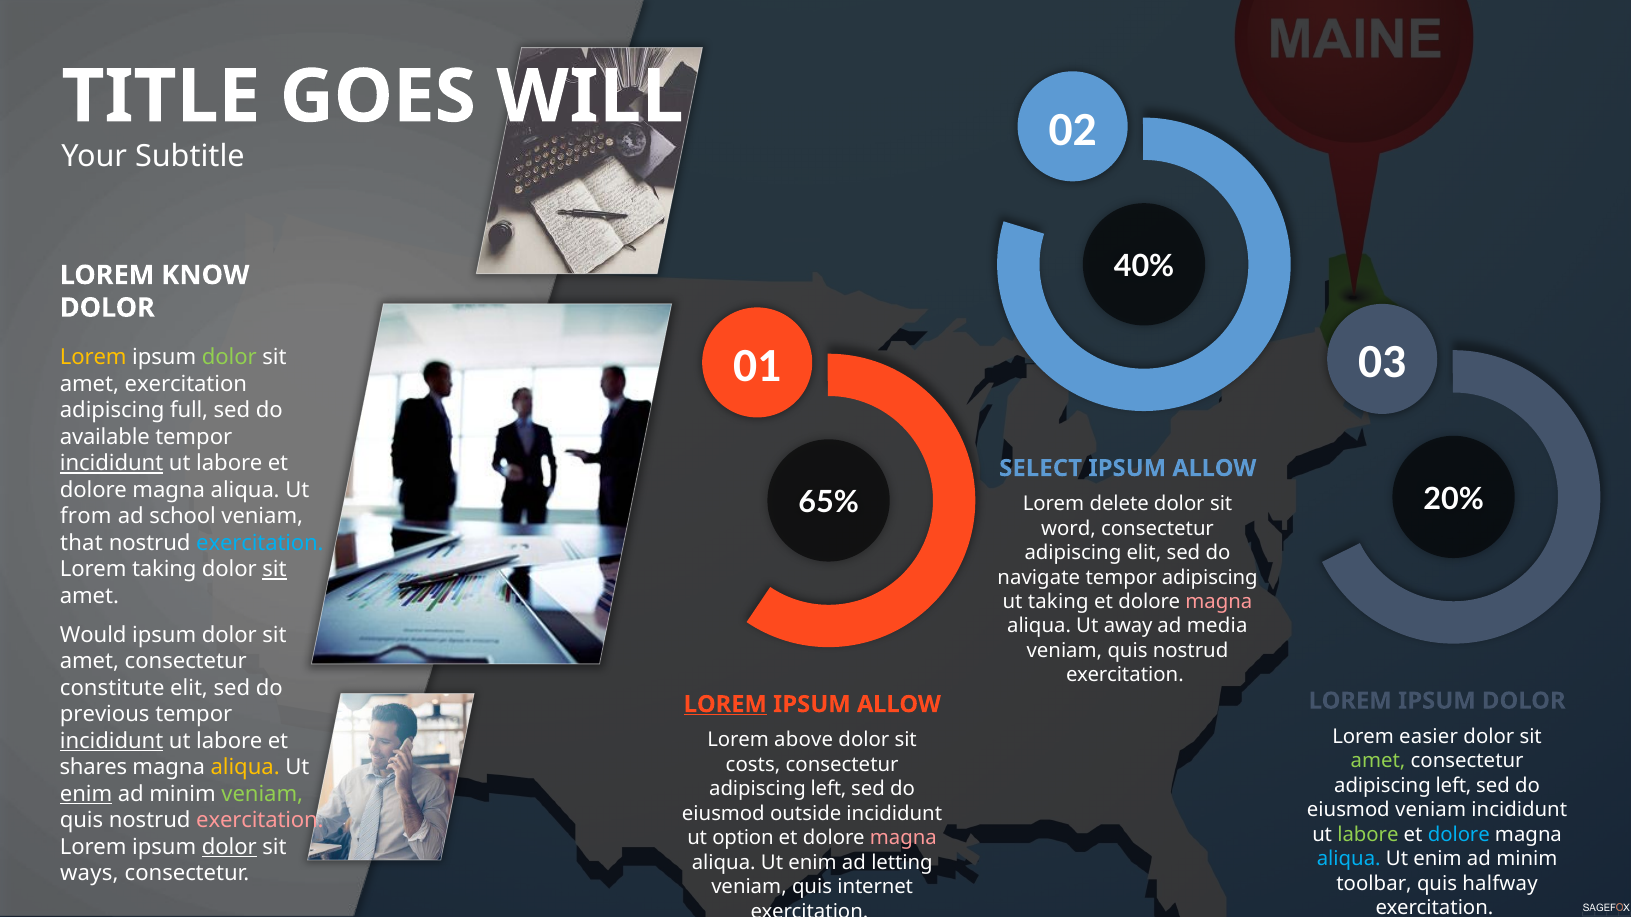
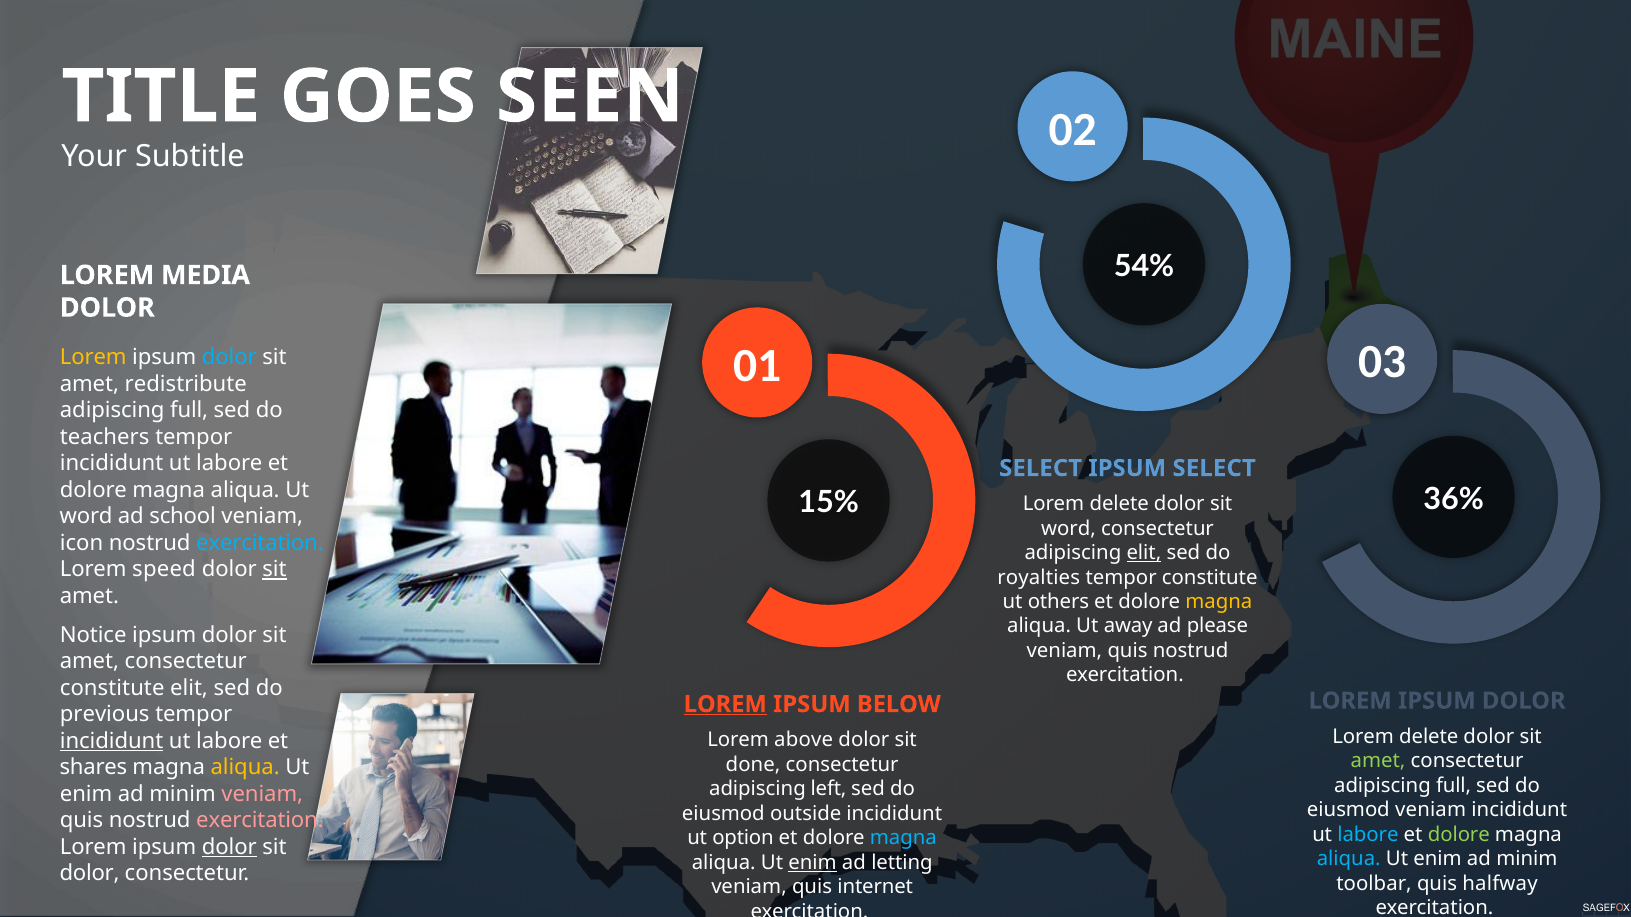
WILL: WILL -> SEEN (590, 97)
40%: 40% -> 54% (1144, 267)
KNOW: KNOW -> MEDIA (206, 275)
dolor colour: light green -> light blue (229, 358)
amet exercitation: exercitation -> redistribute (186, 384)
available: available -> teachers (105, 437)
incididunt underline: present -> none (112, 464)
ALLOW: ALLOW -> SELECT (1214, 468)
20%: 20% -> 36% (1454, 499)
65%: 65% -> 15% (829, 503)
from: from -> word (86, 517)
that: that -> icon (82, 543)
elit underline: none -> present (1144, 553)
Lorem taking: taking -> speed (164, 570)
navigate: navigate -> royalties (1039, 578)
tempor adipiscing: adipiscing -> constitute (1210, 578)
ut taking: taking -> others (1058, 602)
magna colour: pink -> yellow (1219, 602)
media: media -> please (1217, 627)
Would: Would -> Notice (93, 635)
ALLOW: ALLOW -> BELOW (899, 705)
easier: easier -> delete (1429, 737)
costs: costs -> done (753, 765)
left: left -> full (1454, 786)
enim underline: present -> none (86, 794)
veniam colour: light green -> pink (262, 794)
labore colour: light green -> light blue (1368, 835)
dolore colour: light blue -> light green (1459, 835)
magna colour: pink -> light blue (903, 838)
enim underline: none -> present (813, 863)
ways: ways -> dolor (90, 874)
